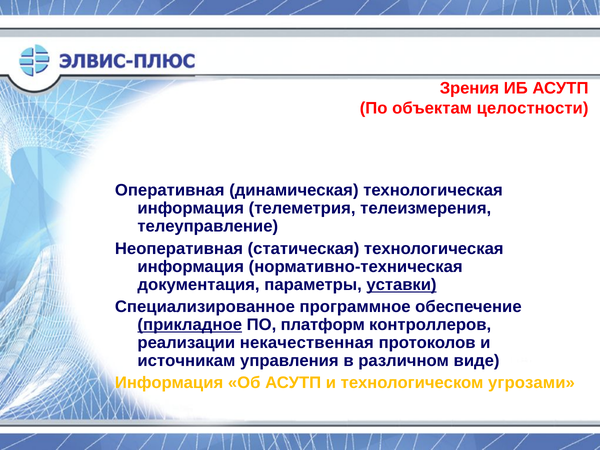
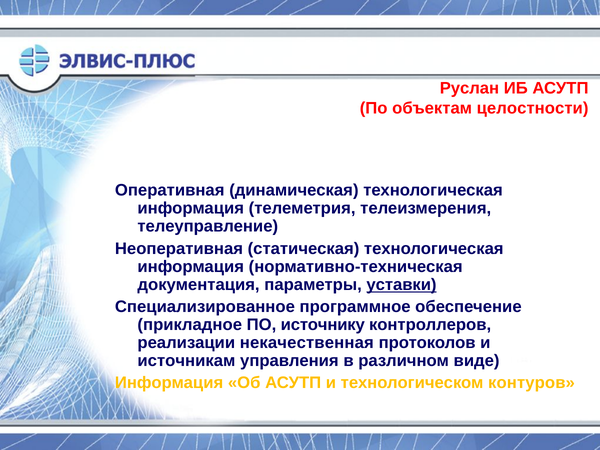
Зрения: Зрения -> Руслан (469, 88)
прикладное underline: present -> none (190, 325)
платформ: платформ -> источнику (323, 325)
угрозами: угрозами -> контуров (531, 383)
